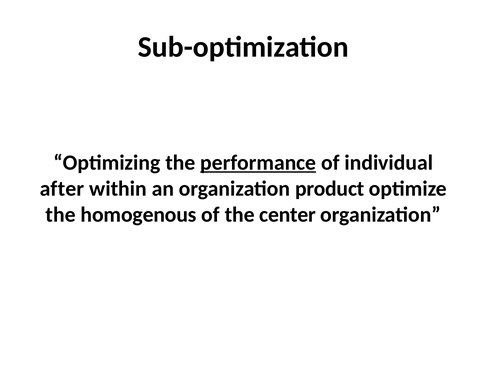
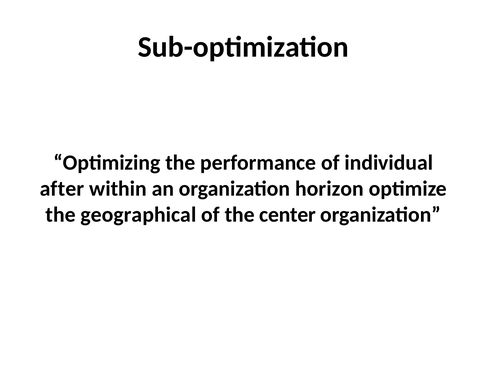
performance underline: present -> none (258, 163)
product: product -> horizon (330, 189)
homogenous: homogenous -> geographical (138, 215)
